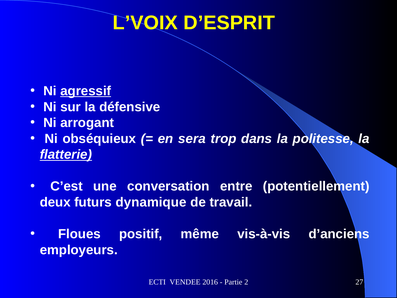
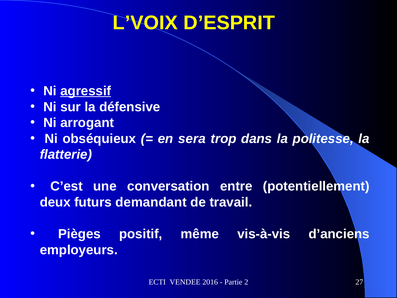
flatterie underline: present -> none (66, 154)
dynamique: dynamique -> demandant (151, 202)
Floues: Floues -> Pièges (79, 234)
